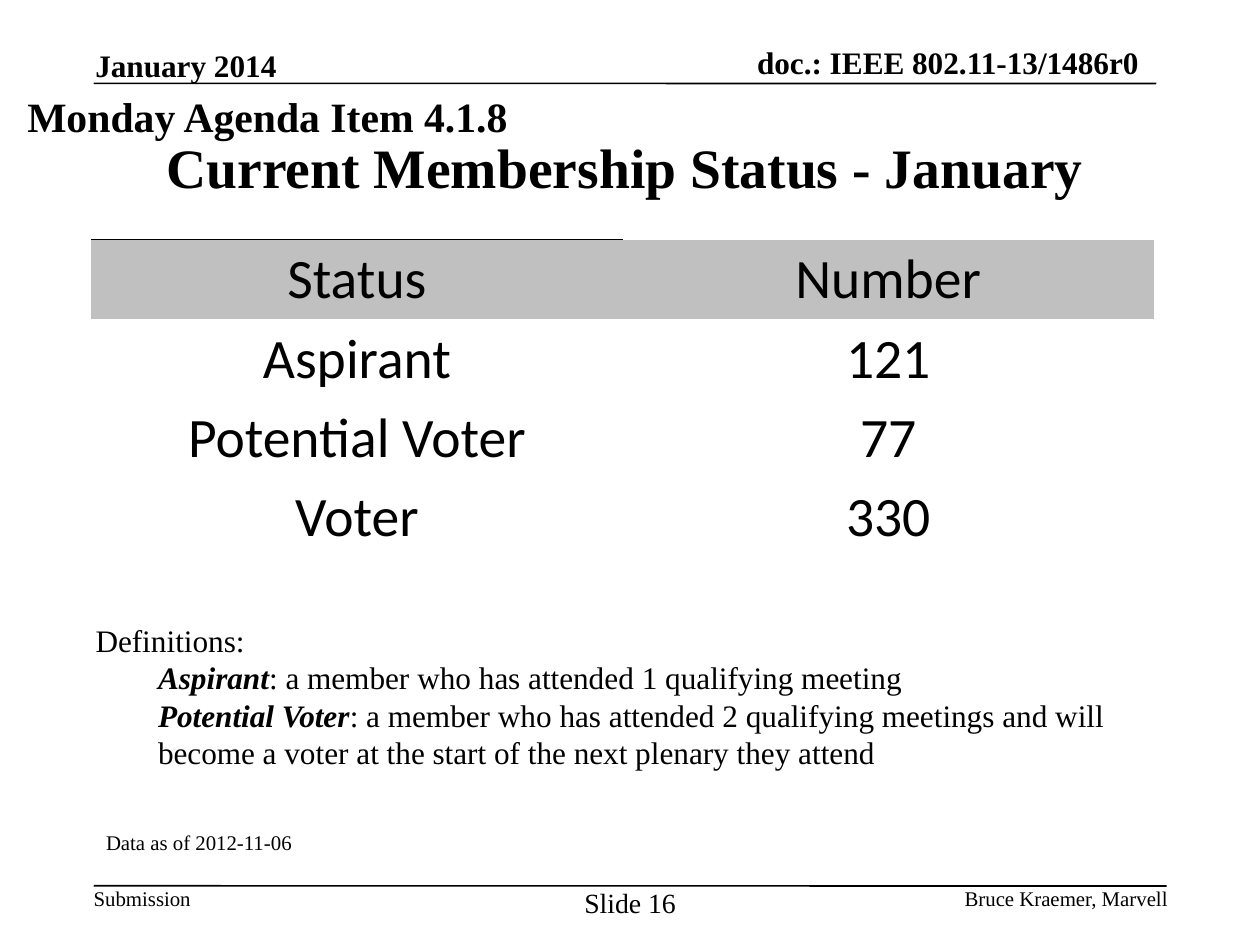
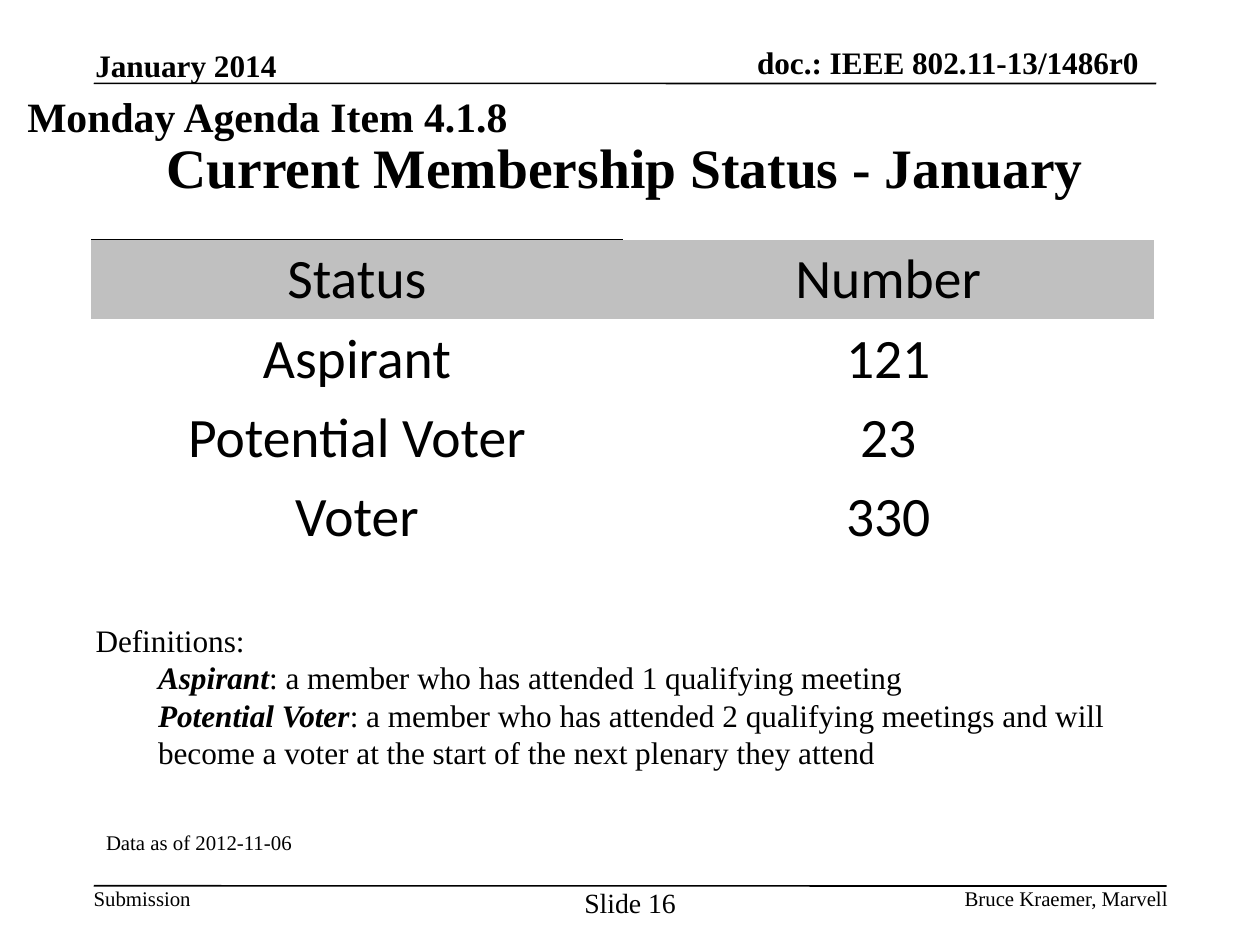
77: 77 -> 23 (888, 439)
